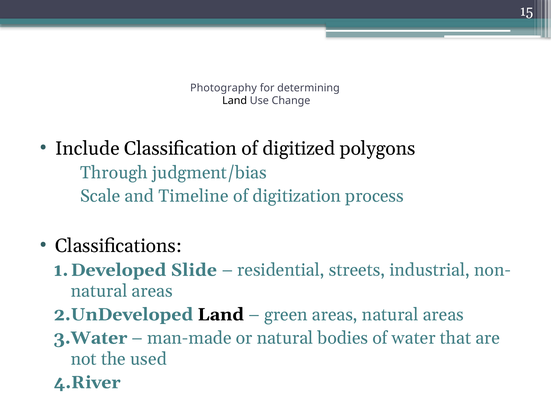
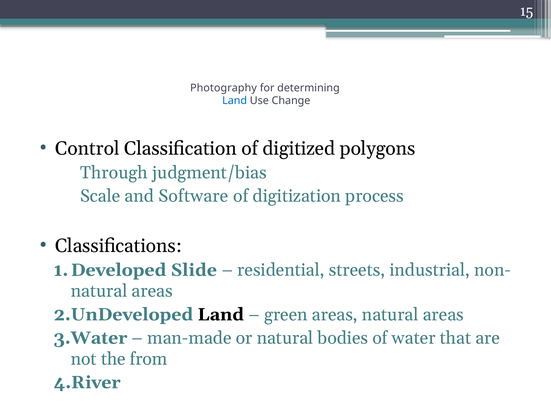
Land colour: black -> blue (235, 101)
Include: Include -> Control (87, 149)
Timeline: Timeline -> Software (193, 196)
used: used -> from (149, 359)
